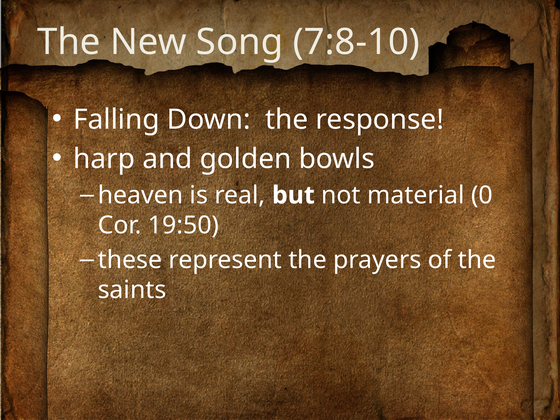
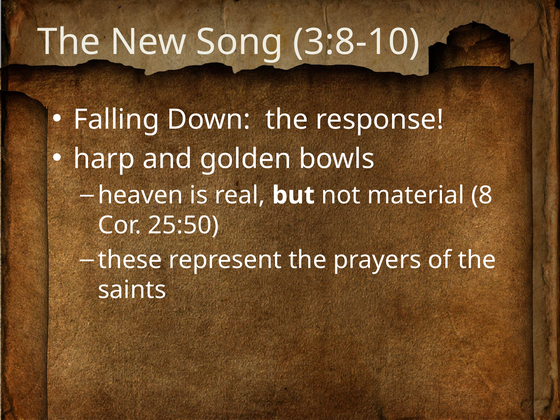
7:8-10: 7:8-10 -> 3:8-10 (356, 42)
0: 0 -> 8 (482, 195)
19:50: 19:50 -> 25:50 (184, 225)
